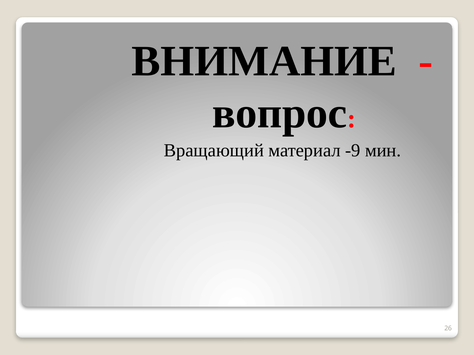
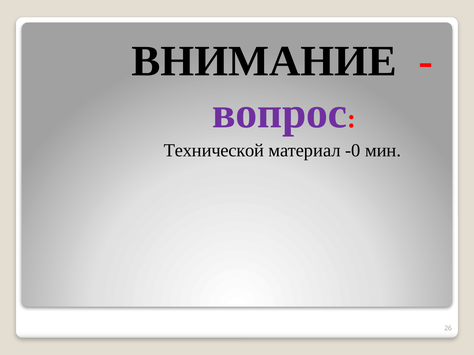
вопрос colour: black -> purple (280, 113)
Вращающий: Вращающий -> Технической (214, 151)
-9: -9 -> -0 (353, 151)
